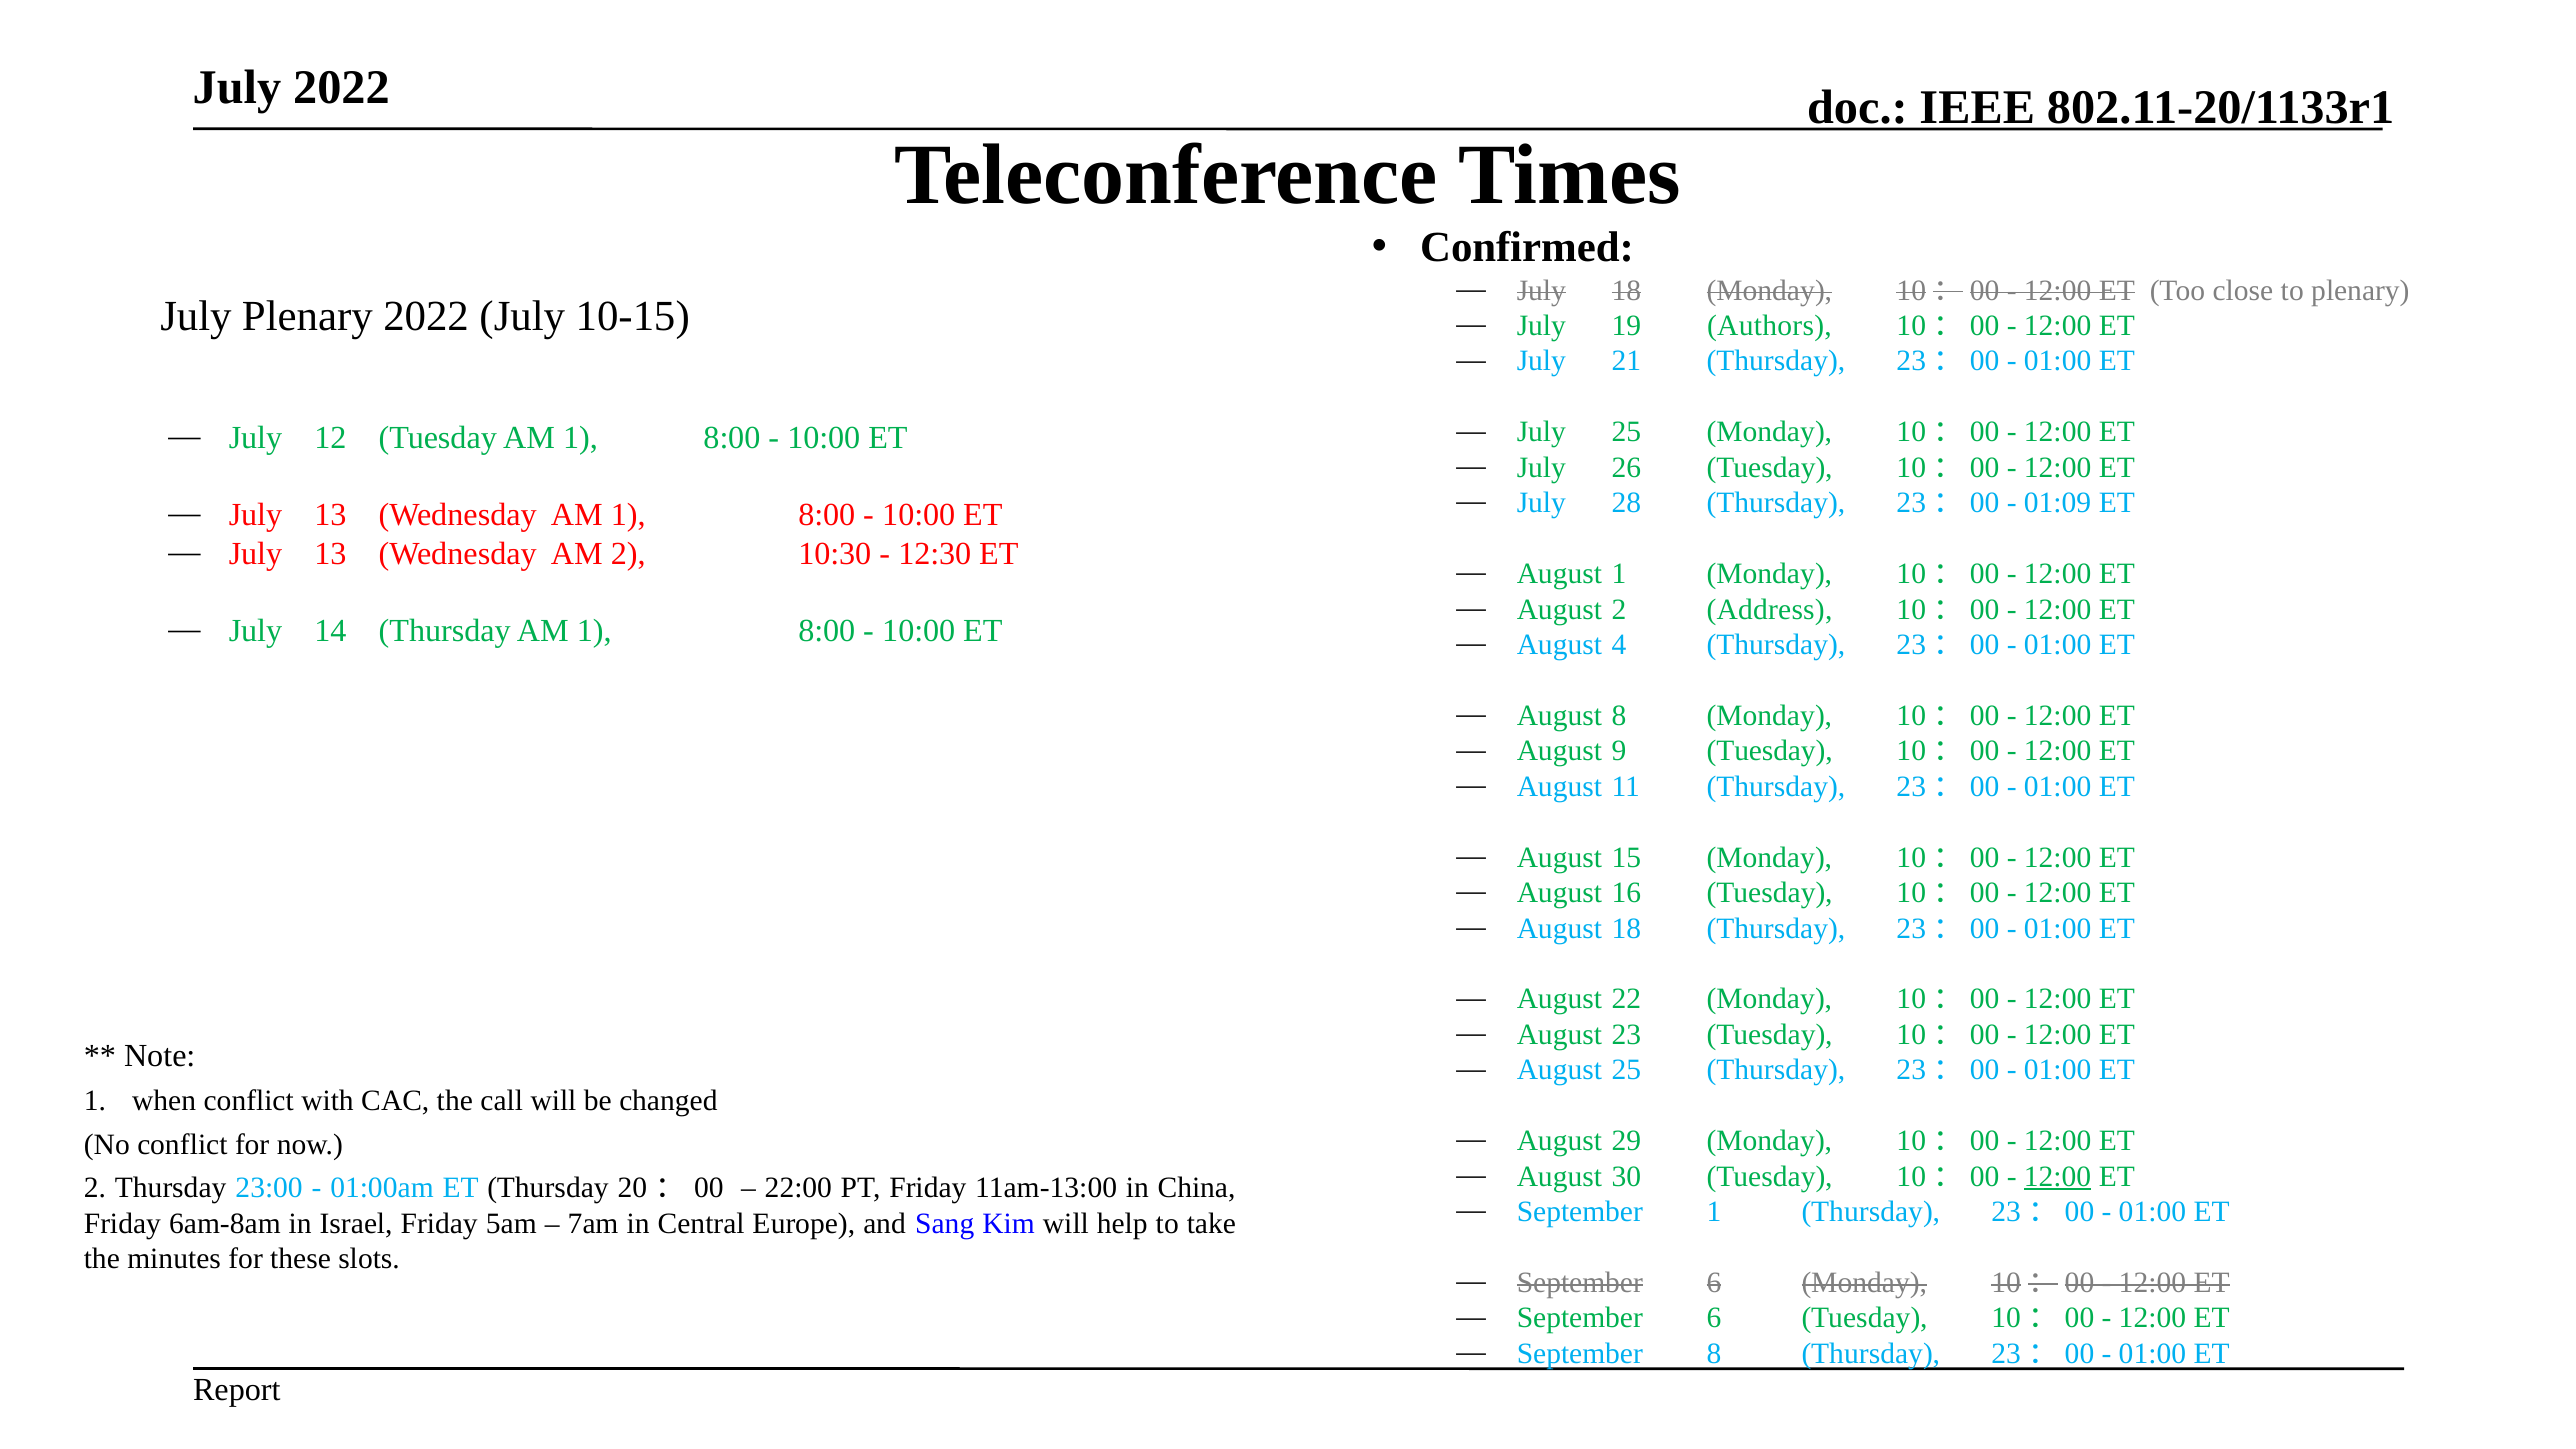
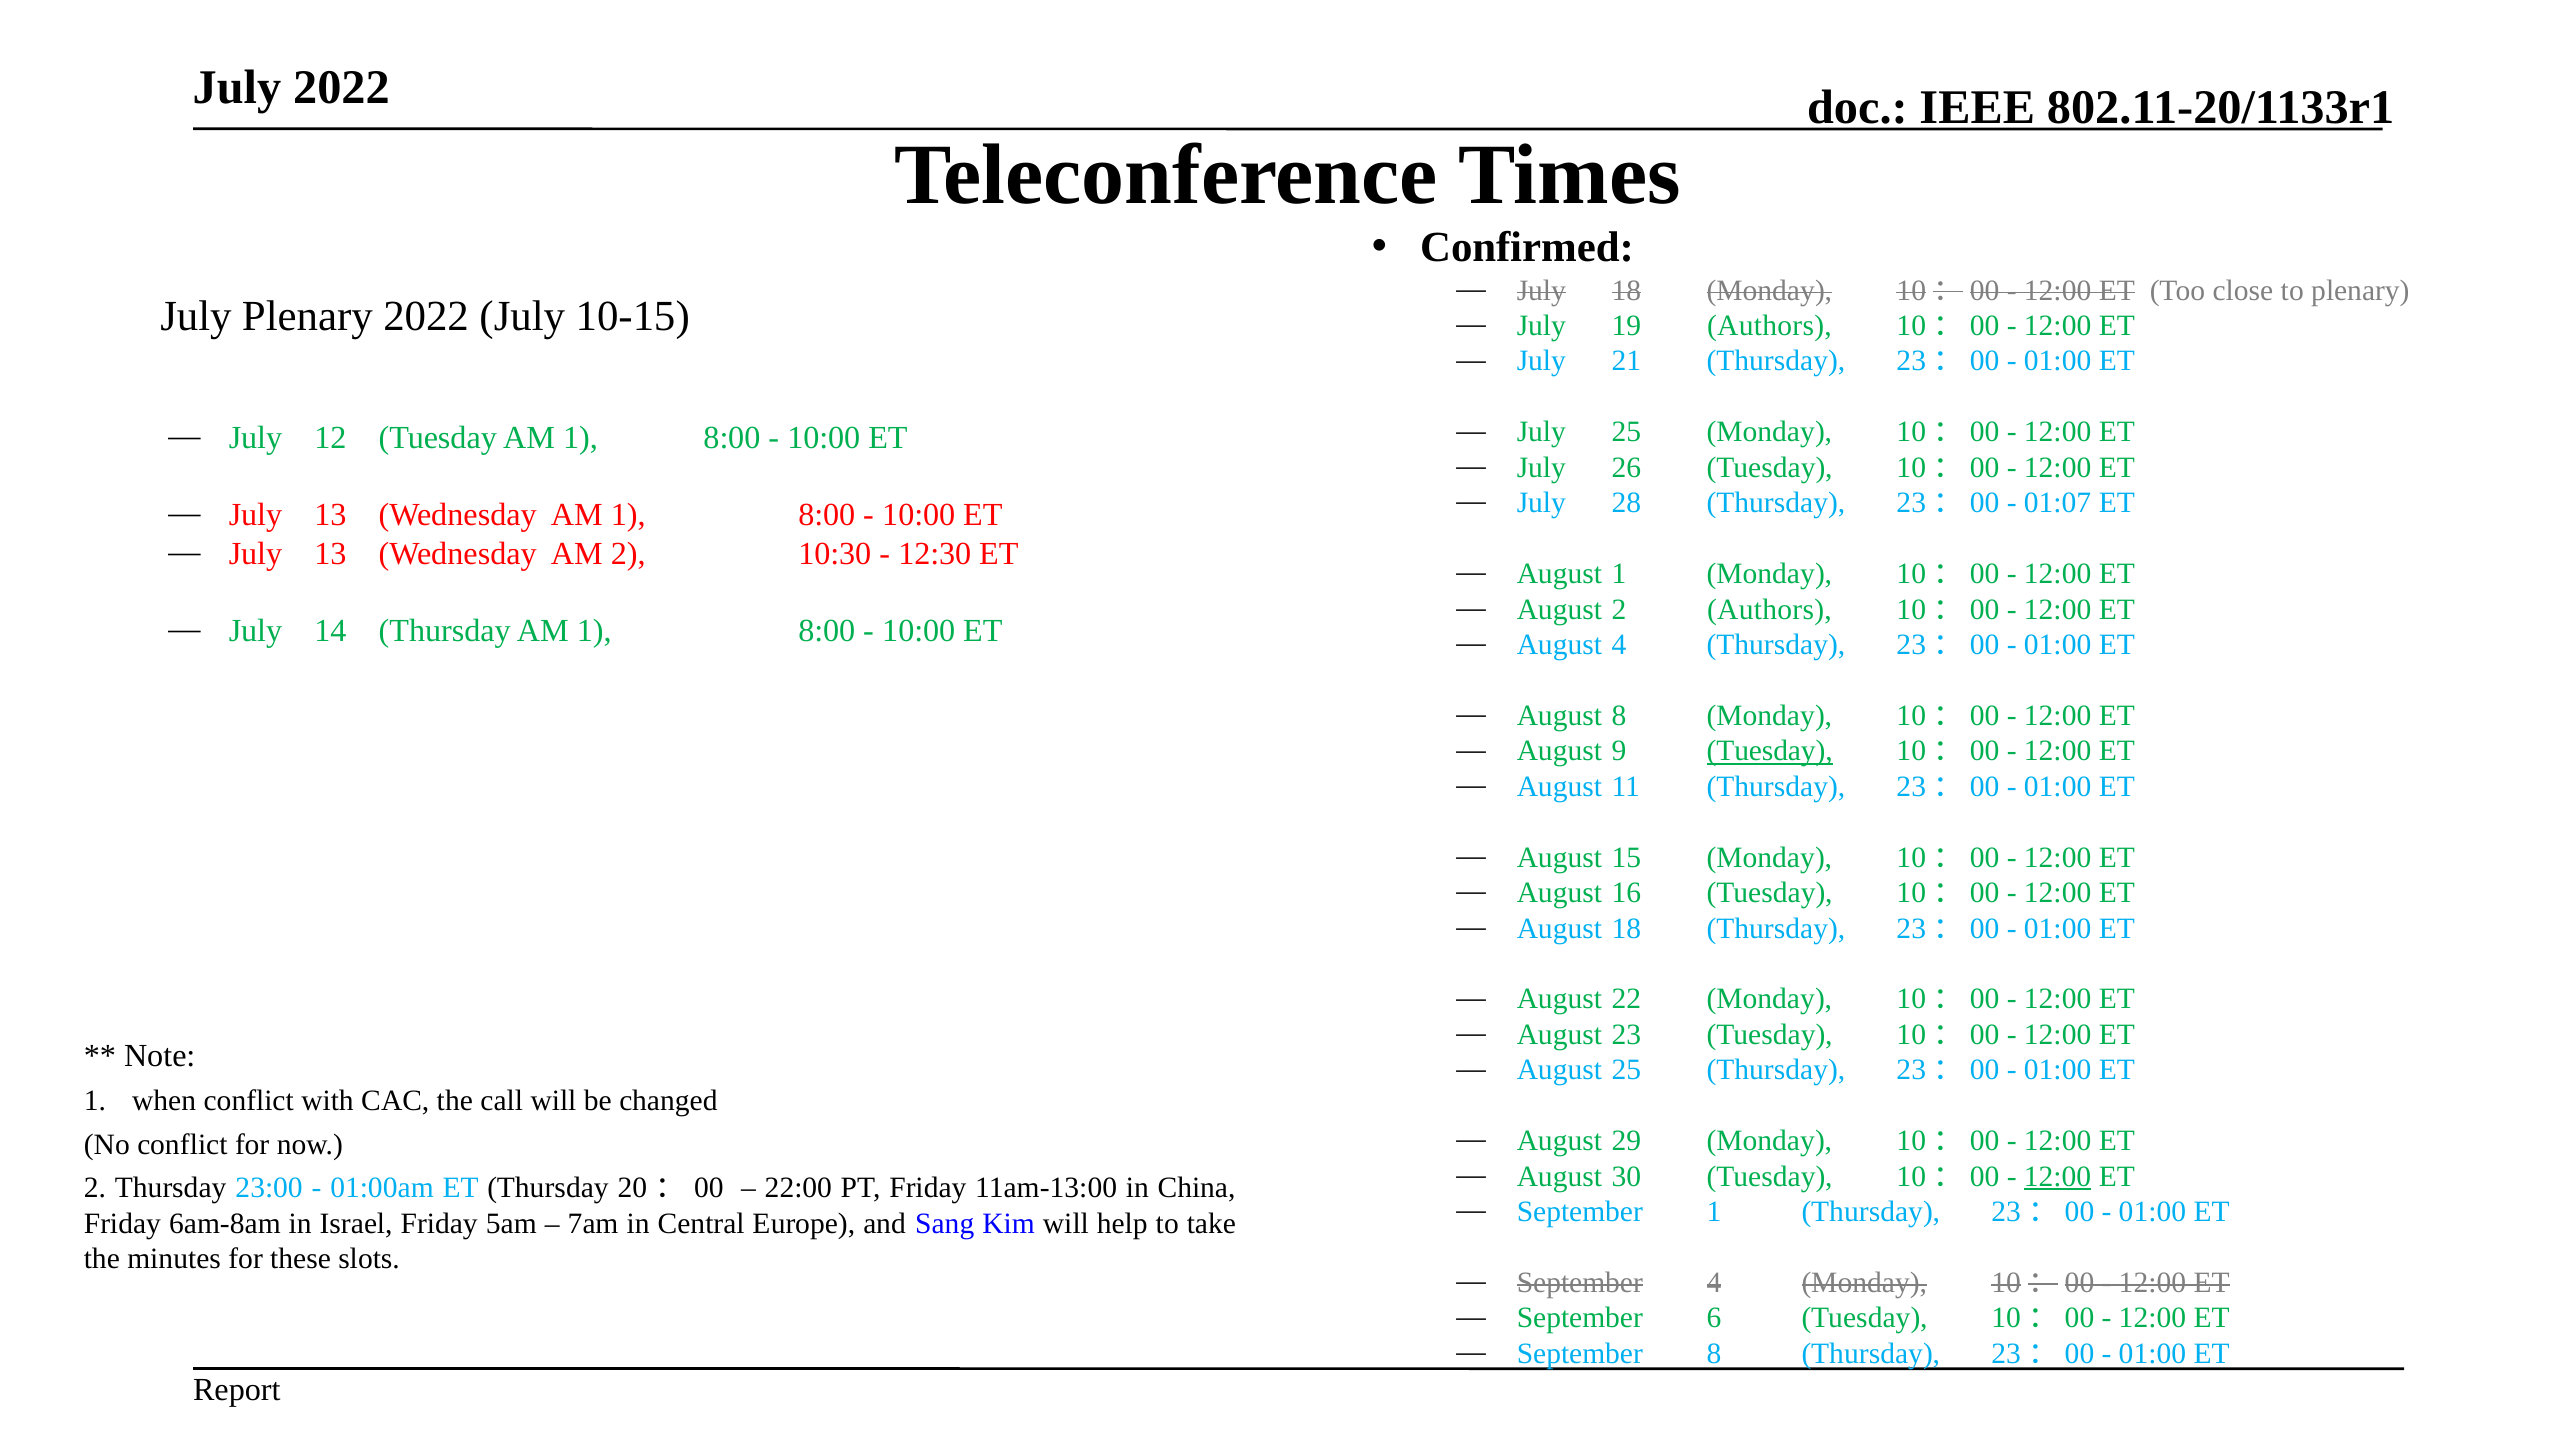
01:09: 01:09 -> 01:07 (2058, 503)
2 Address: Address -> Authors (1769, 609)
Tuesday underline: none -> present (1770, 751)
6: 6 -> 4 (1714, 1283)
